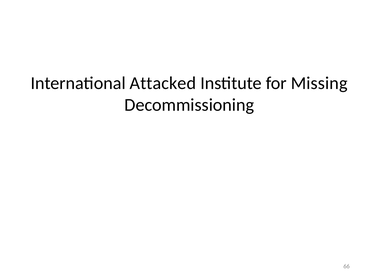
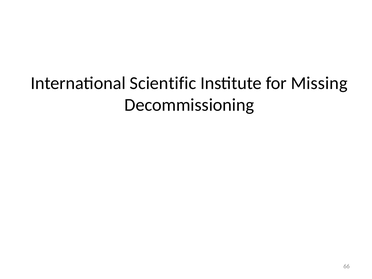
Attacked: Attacked -> Scientific (163, 83)
